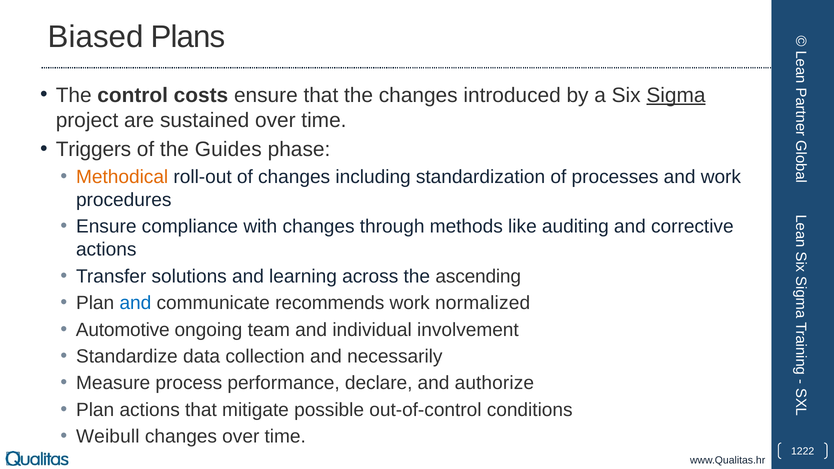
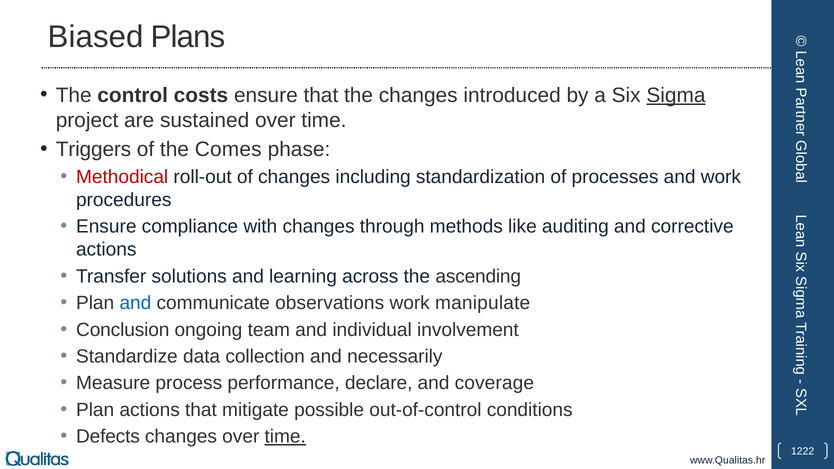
Guides: Guides -> Comes (228, 149)
Methodical colour: orange -> red (122, 177)
recommends: recommends -> observations (330, 303)
normalized: normalized -> manipulate (483, 303)
Automotive: Automotive -> Conclusion (123, 330)
authorize: authorize -> coverage (494, 383)
Weibull: Weibull -> Defects (108, 437)
time underline: none -> present (285, 437)
